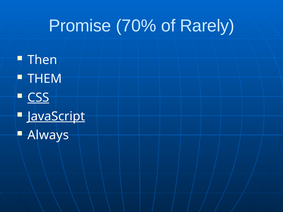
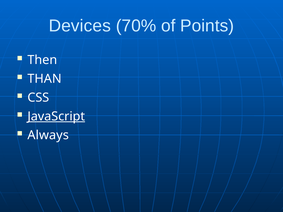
Promise: Promise -> Devices (80, 26)
Rarely: Rarely -> Points (207, 26)
THEM: THEM -> THAN (45, 79)
CSS underline: present -> none (38, 98)
